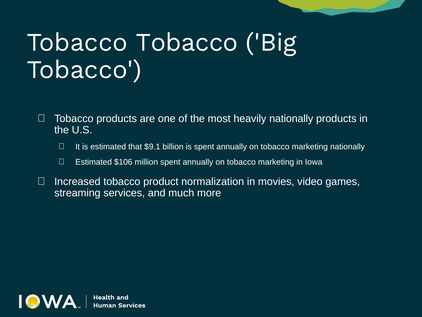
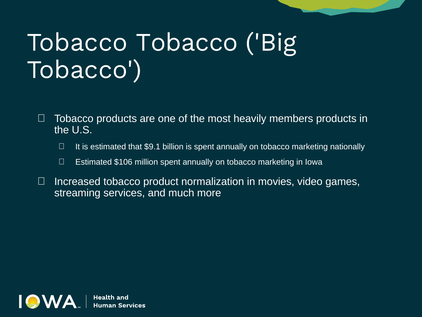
heavily nationally: nationally -> members (291, 119)
